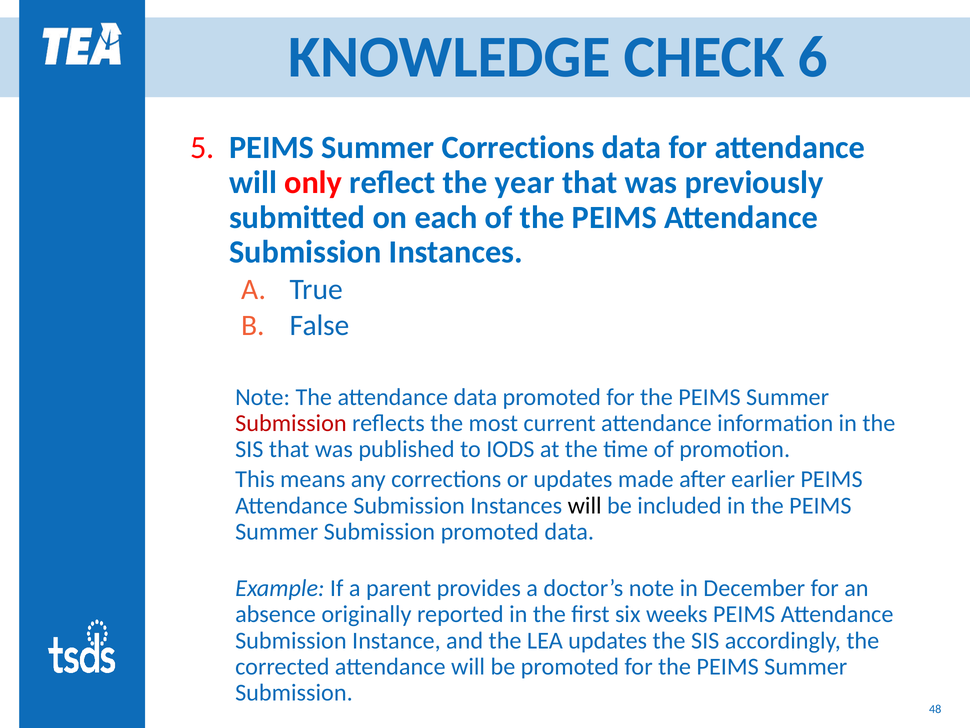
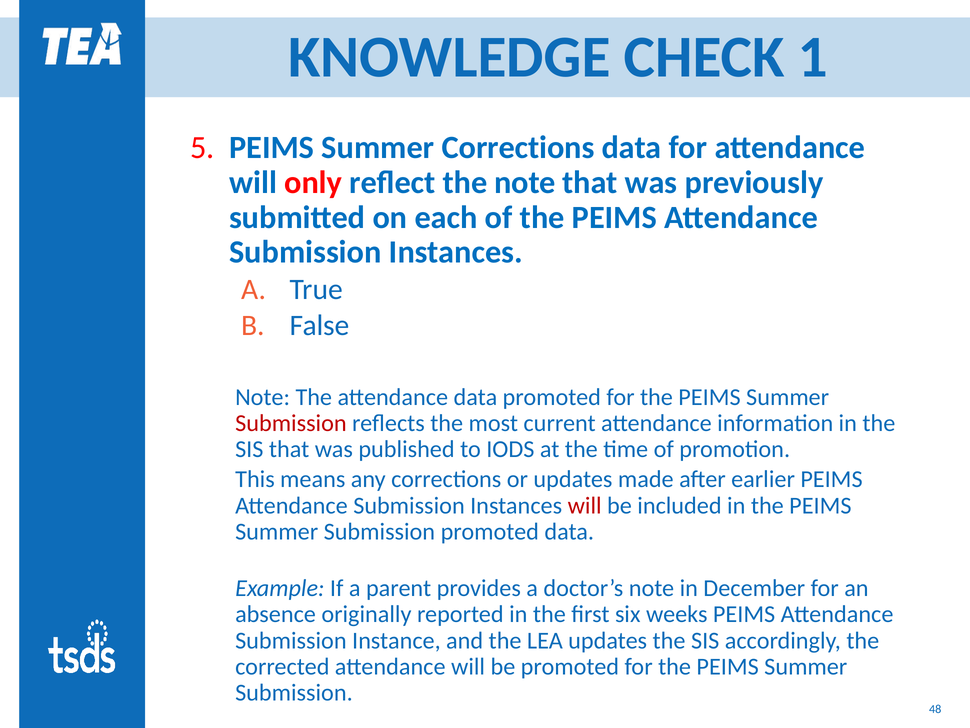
6: 6 -> 1 (813, 57)
the year: year -> note (525, 182)
will colour: black -> red (585, 505)
